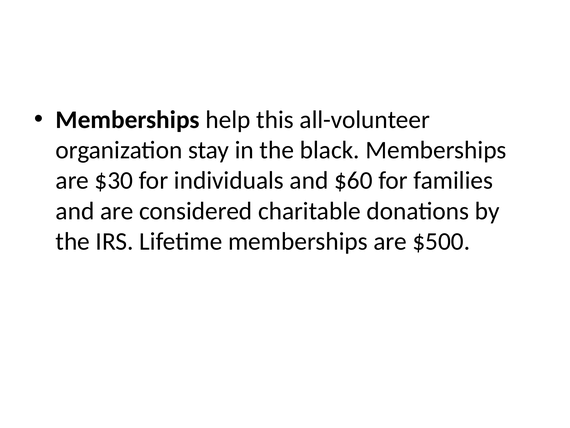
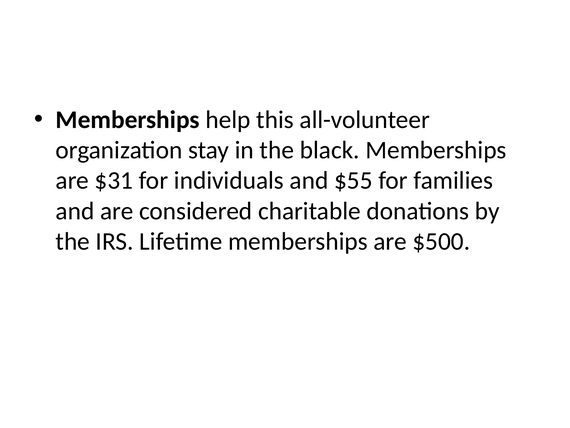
$30: $30 -> $31 (114, 180)
$60: $60 -> $55 (353, 180)
